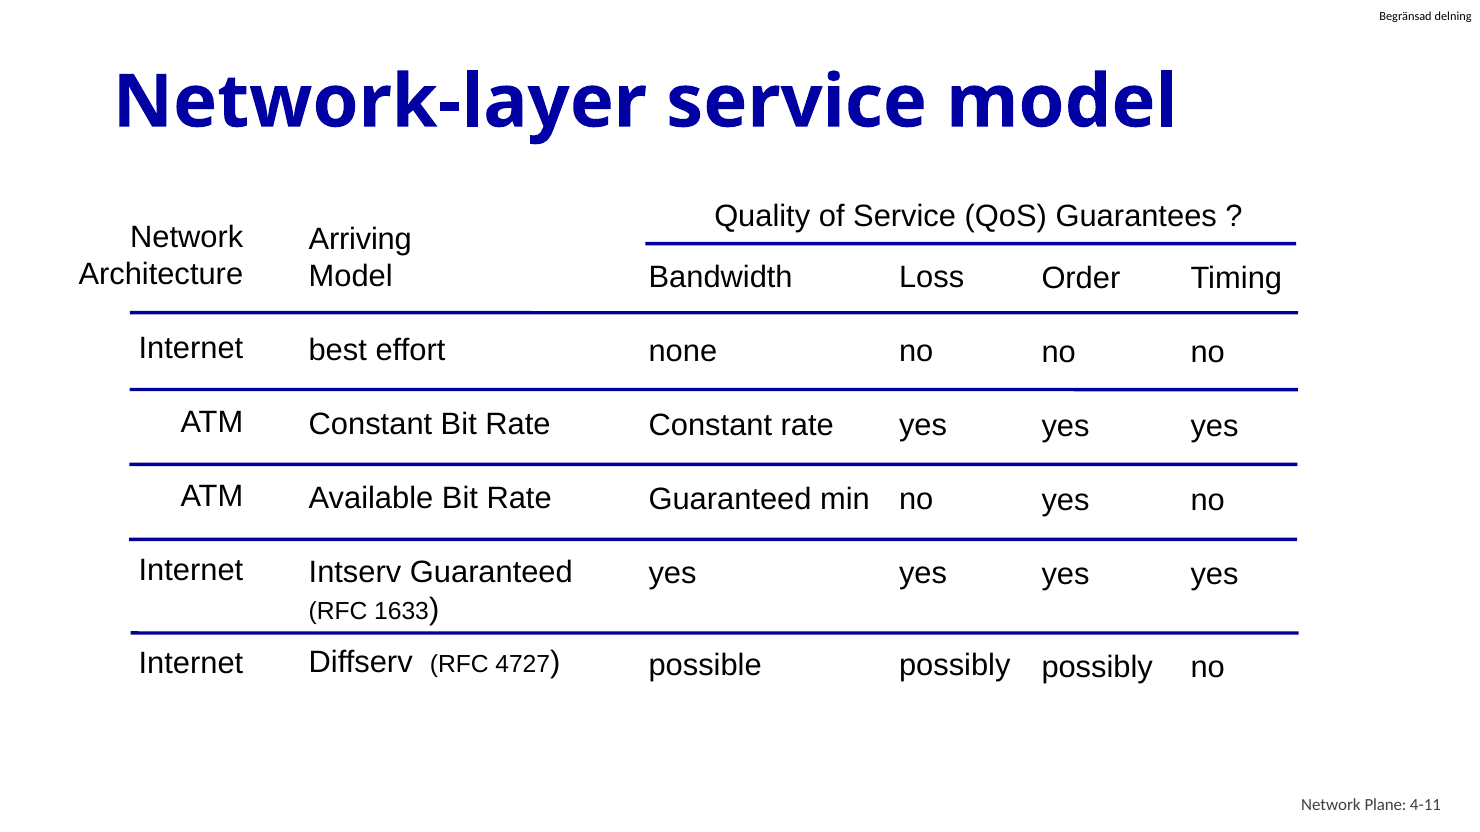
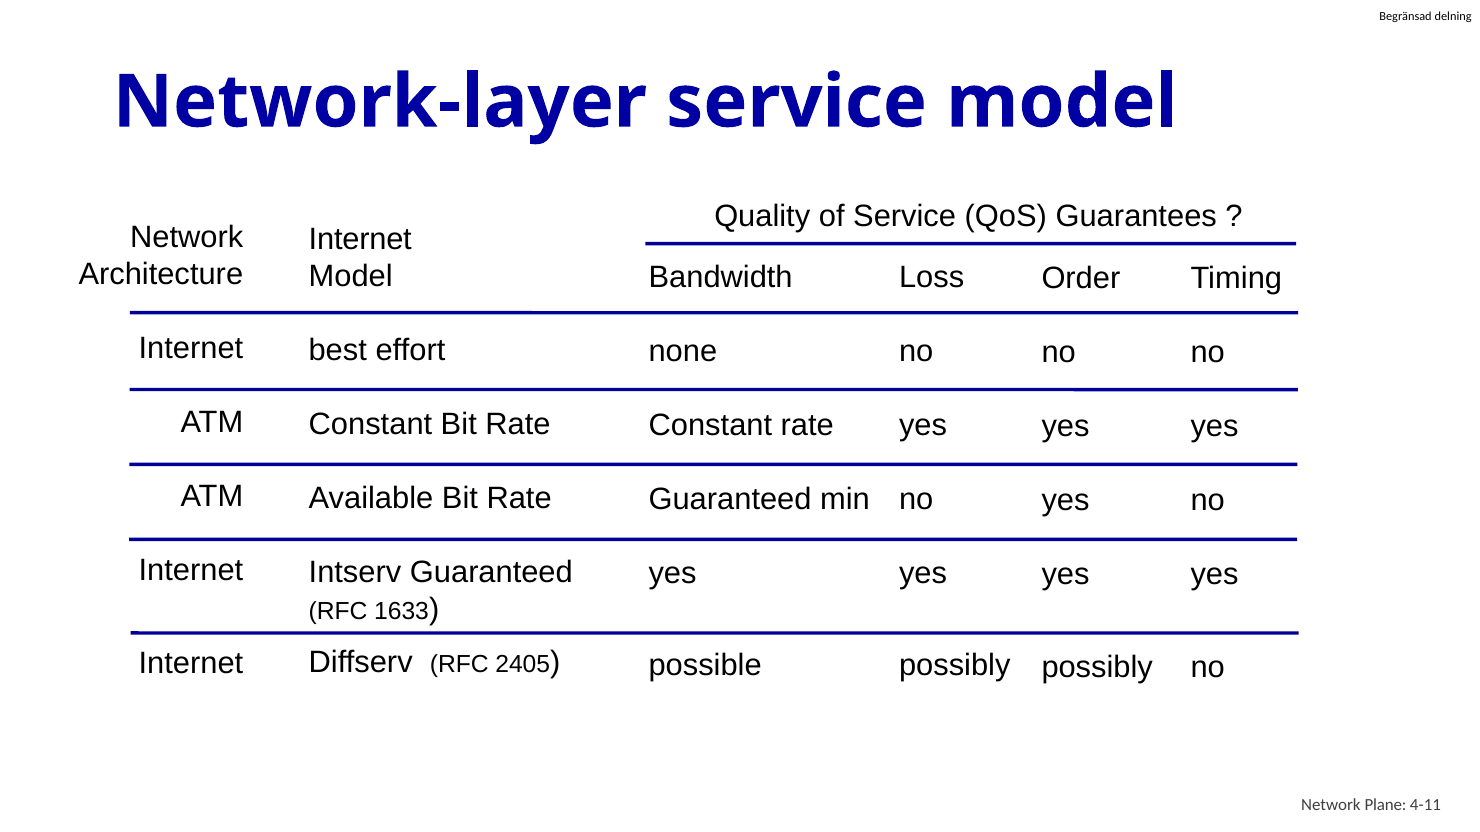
Arriving: Arriving -> Internet (360, 240)
4727: 4727 -> 2405 (523, 664)
